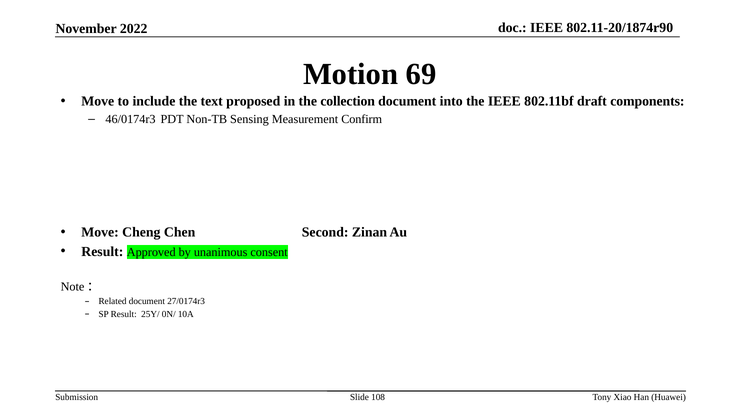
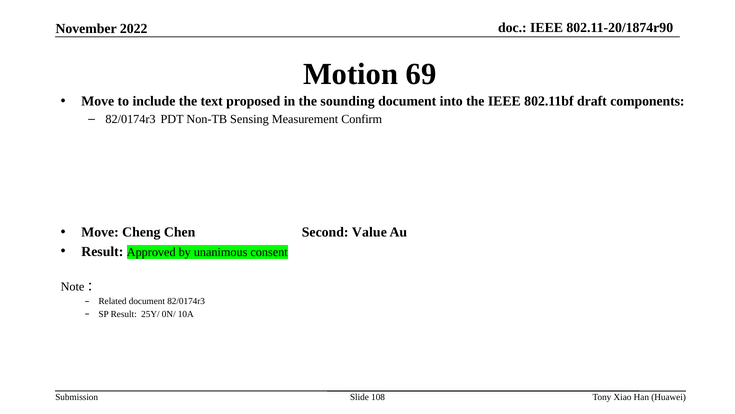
collection: collection -> sounding (348, 101)
46/0174r3: 46/0174r3 -> 82/0174r3 (131, 119)
Zinan: Zinan -> Value (369, 232)
document 27/0174r3: 27/0174r3 -> 82/0174r3 (186, 301)
